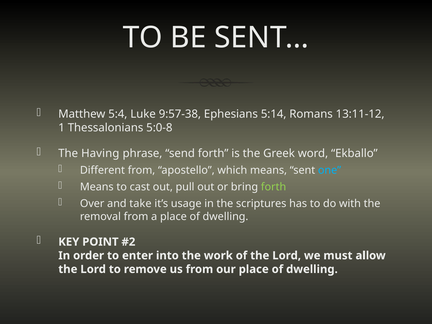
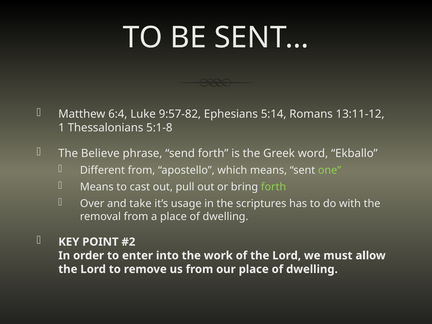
5:4: 5:4 -> 6:4 (118, 114)
9:57-38: 9:57-38 -> 9:57-82 (180, 114)
5:0-8: 5:0-8 -> 5:1-8 (159, 128)
Having: Having -> Believe (100, 154)
one colour: light blue -> light green (330, 170)
